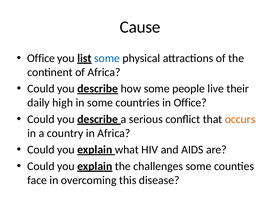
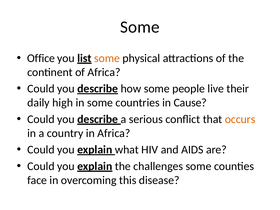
Cause: Cause -> Some (140, 27)
some colour: blue -> orange (107, 58)
in Office: Office -> Cause (190, 103)
